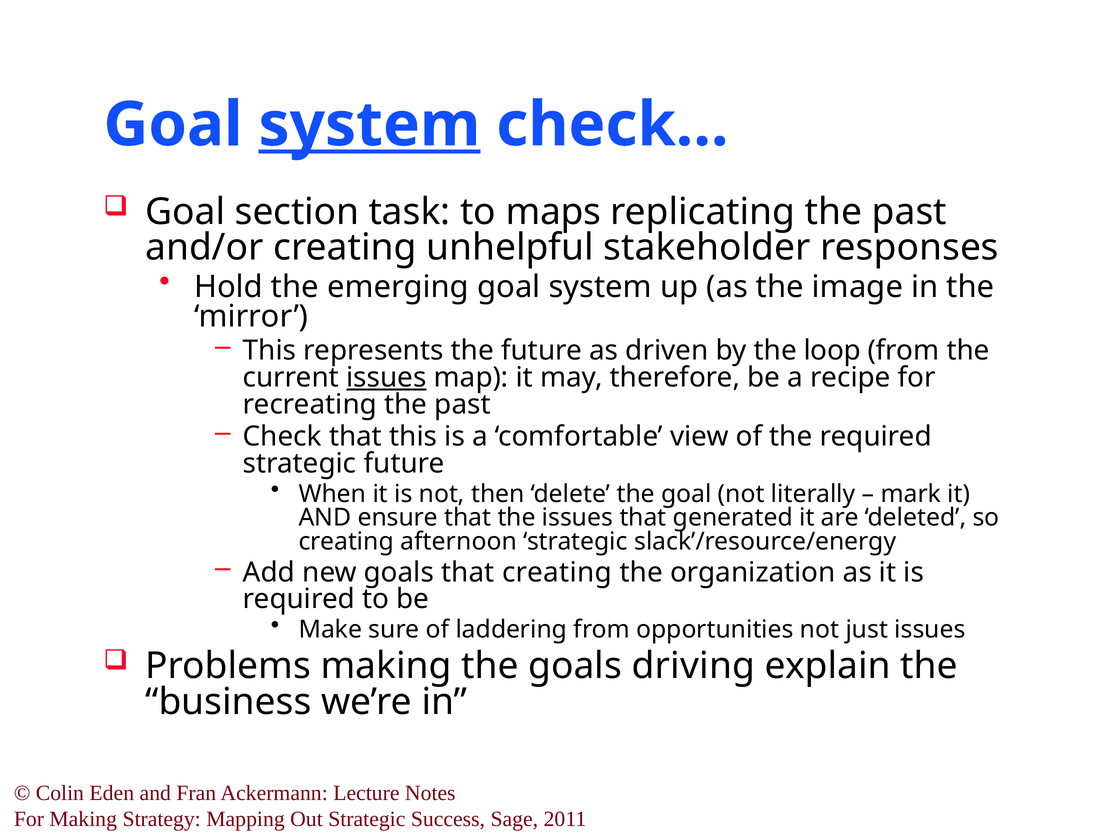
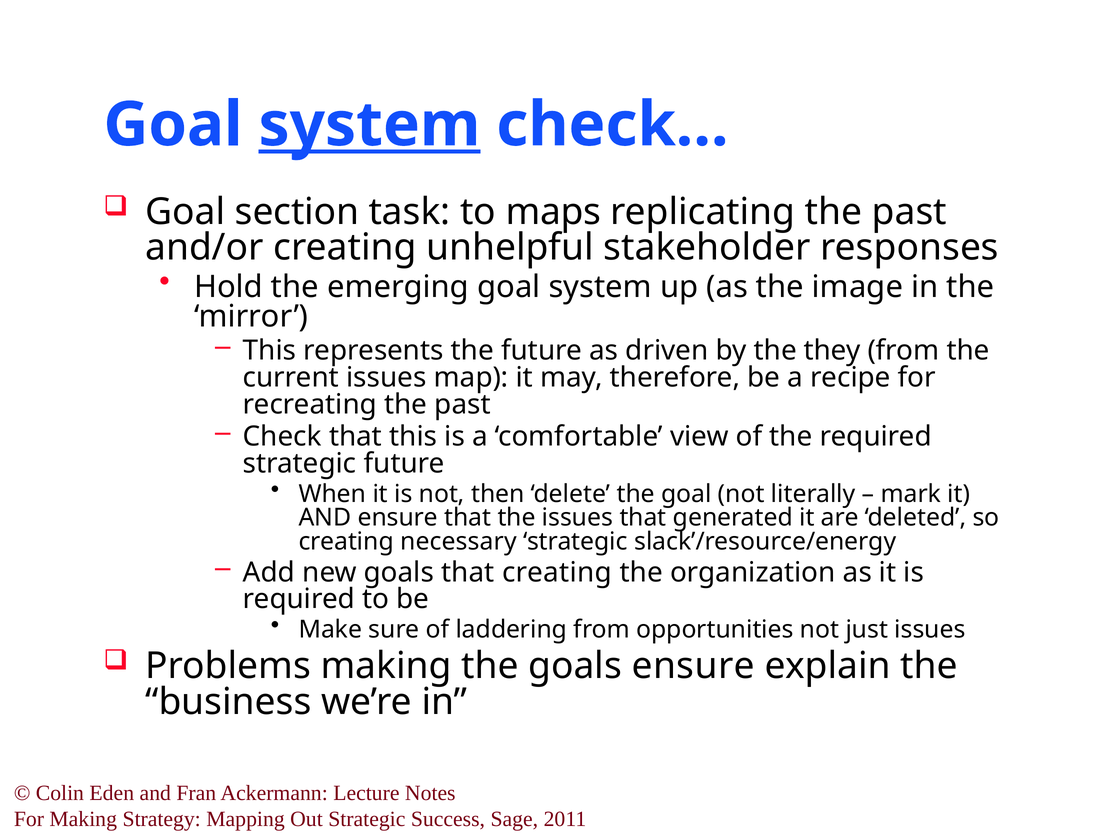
loop: loop -> they (832, 351)
issues underline: present -> none (386, 378)
afternoon: afternoon -> necessary (459, 542)
goals driving: driving -> ensure (693, 666)
